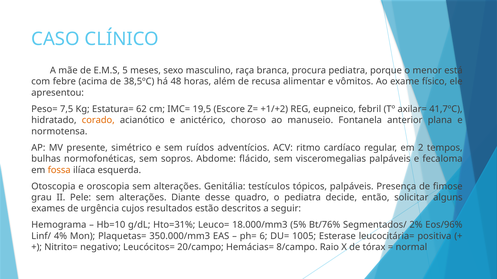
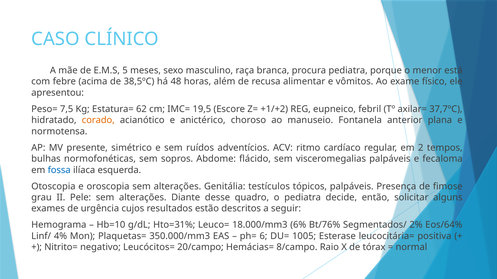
41,7ºC: 41,7ºC -> 37,7ºC (446, 109)
fossa colour: orange -> blue (59, 170)
5%: 5% -> 6% (298, 225)
Eos/96%: Eos/96% -> Eos/64% (444, 225)
